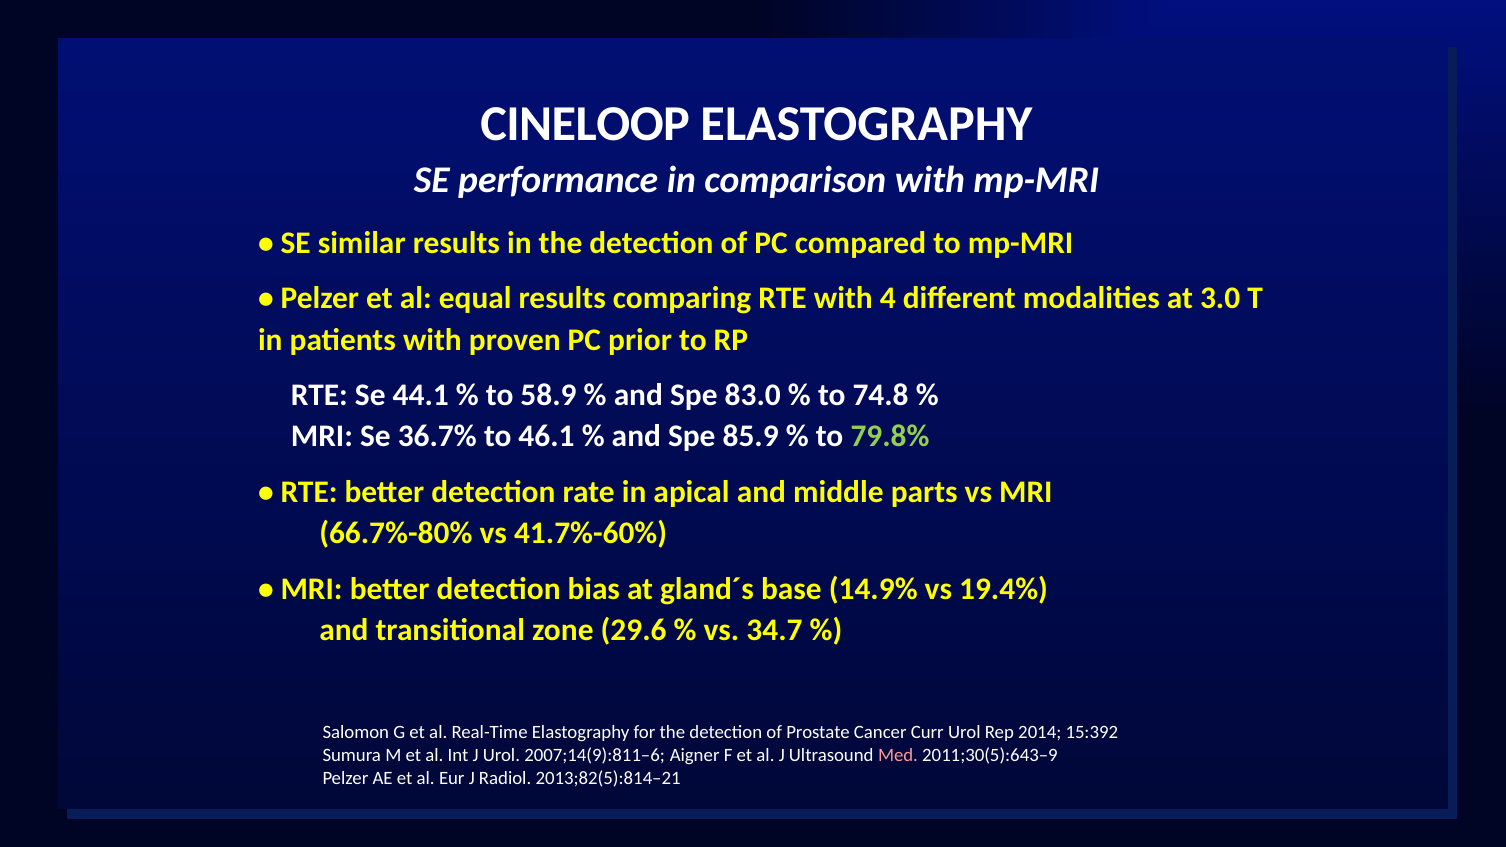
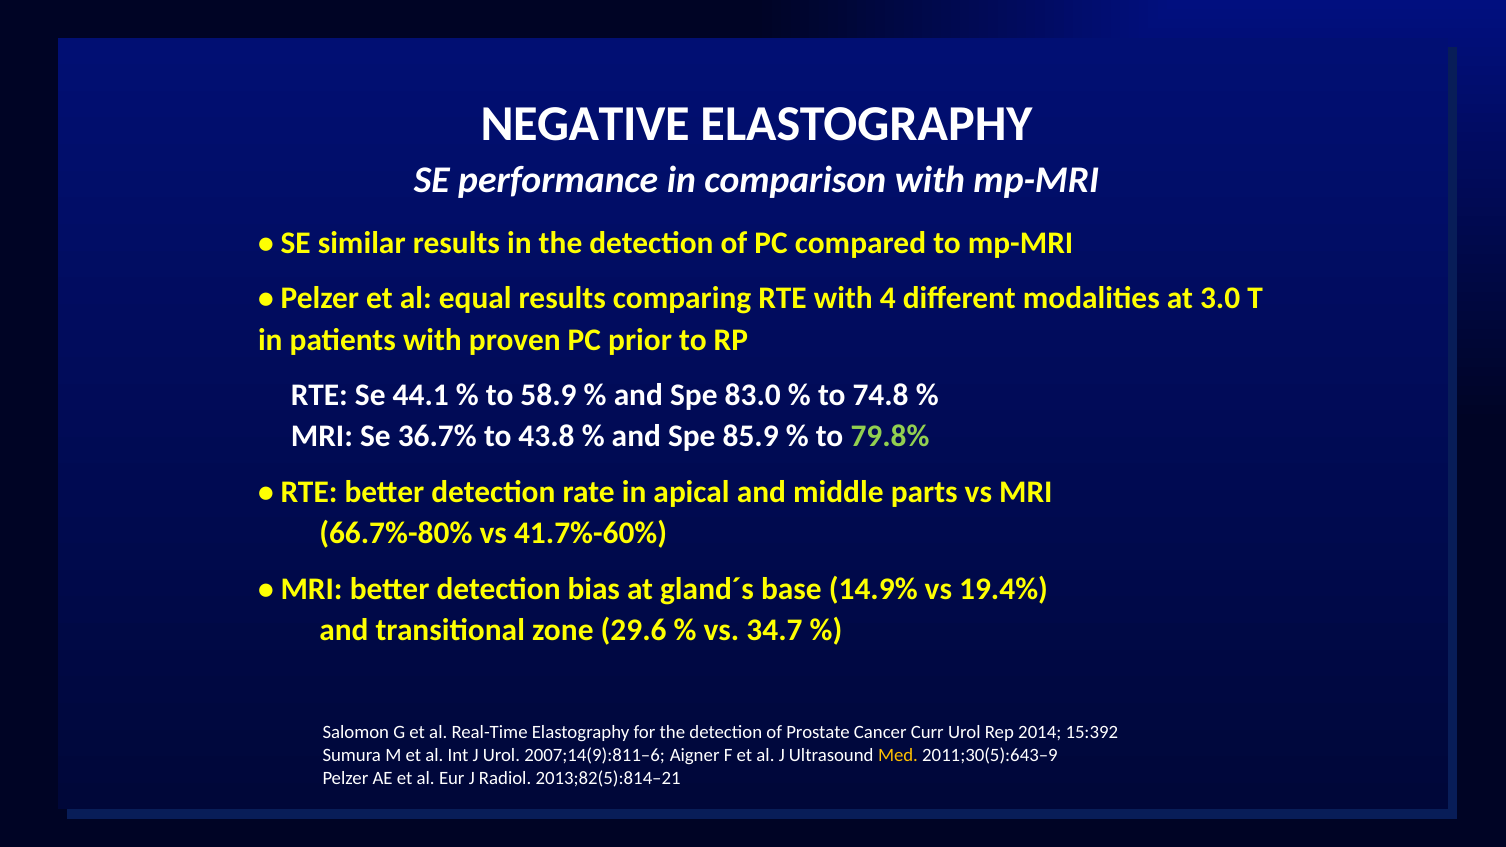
CINELOOP: CINELOOP -> NEGATIVE (585, 123)
46.1: 46.1 -> 43.8 (546, 437)
Med colour: pink -> yellow (898, 755)
